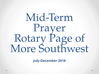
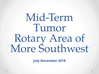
Prayer: Prayer -> Tumor (50, 28)
Page: Page -> Area (61, 38)
